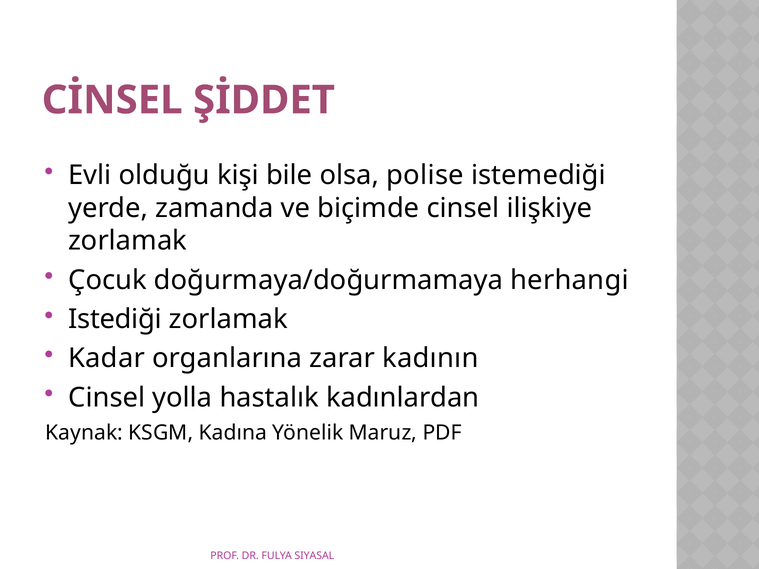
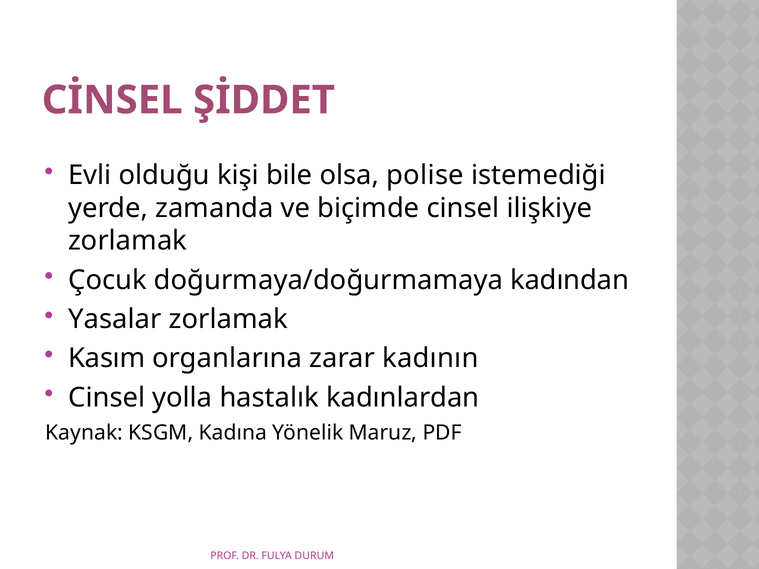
herhangi: herhangi -> kadından (570, 280)
Istediği: Istediği -> Yasalar (115, 319)
Kadar: Kadar -> Kasım (107, 359)
SIYASAL: SIYASAL -> DURUM (314, 556)
